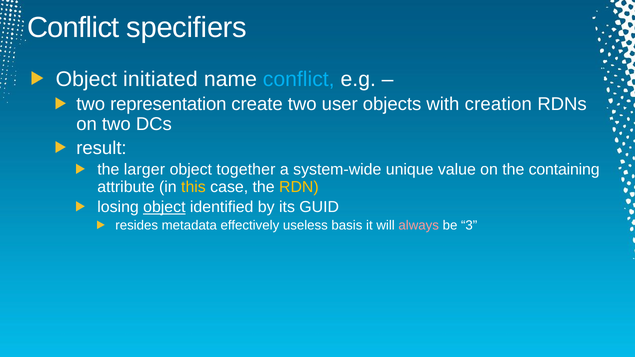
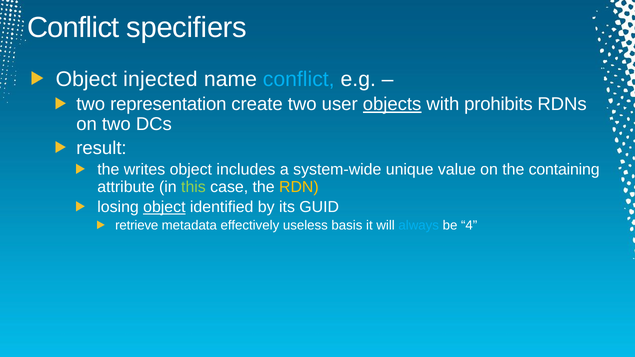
initiated: initiated -> injected (160, 79)
objects underline: none -> present (392, 104)
creation: creation -> prohibits (498, 104)
larger: larger -> writes (144, 170)
together: together -> includes (246, 170)
this colour: yellow -> light green (193, 187)
resides: resides -> retrieve (137, 226)
always colour: pink -> light blue (419, 226)
3: 3 -> 4 (469, 226)
